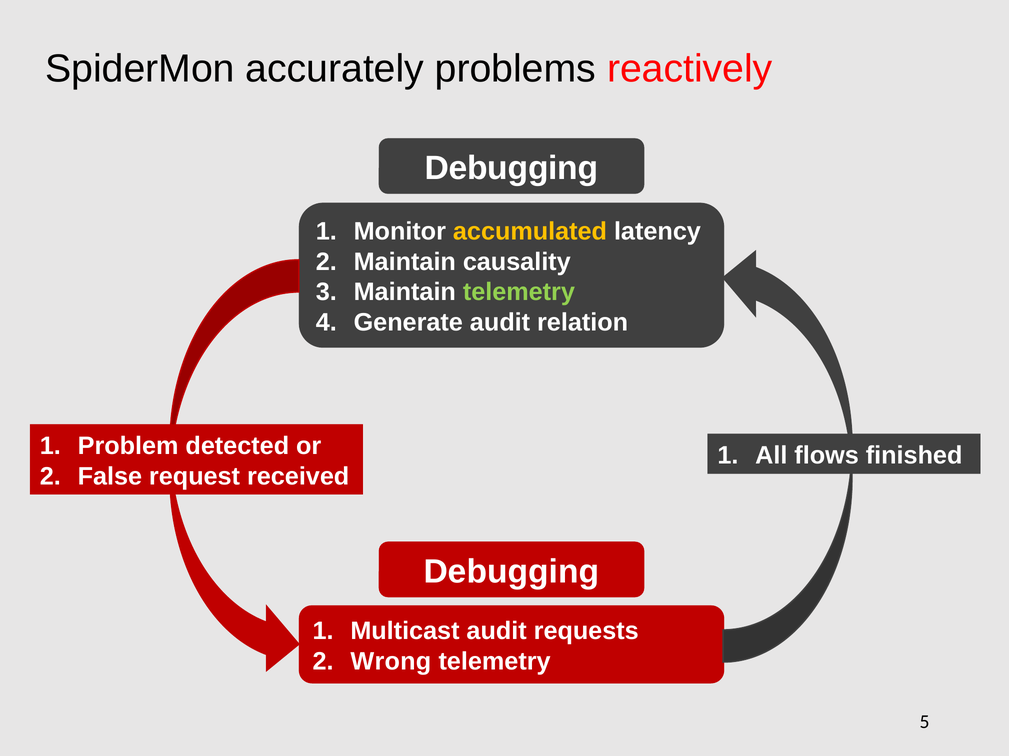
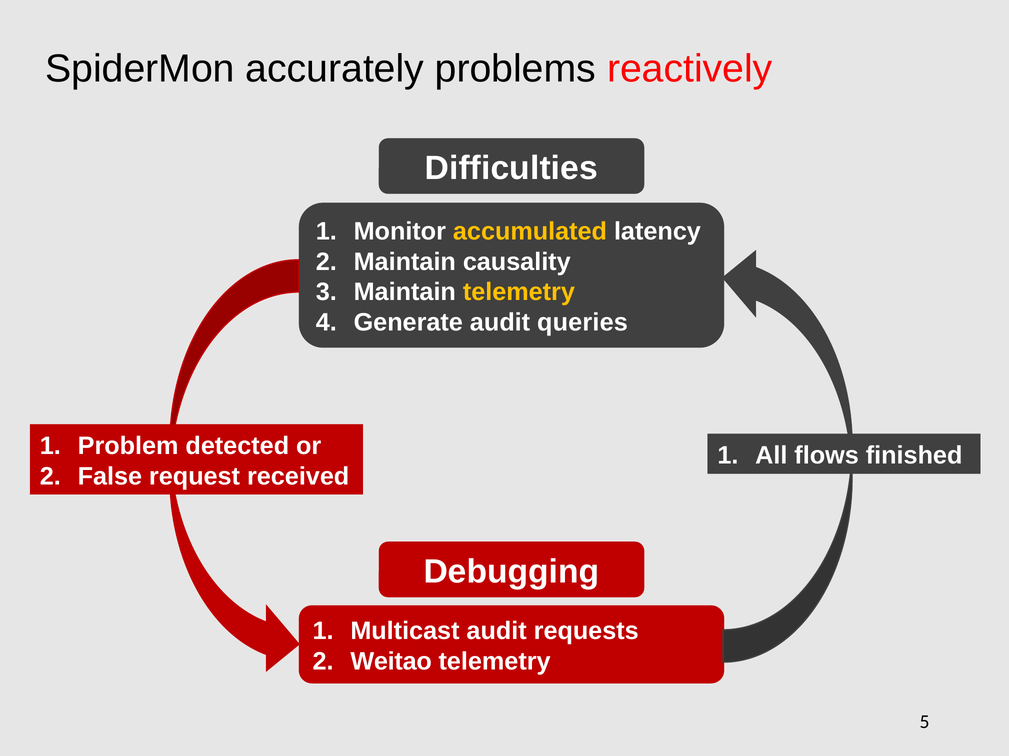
Debugging: Debugging -> Difficulties (511, 169)
telemetry colour: light green -> yellow (519, 292)
relation: relation -> queries (582, 323)
Wrong: Wrong -> Weitao (391, 662)
